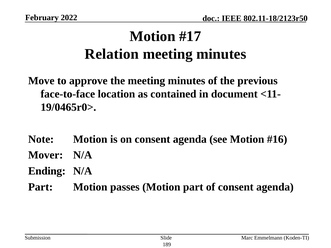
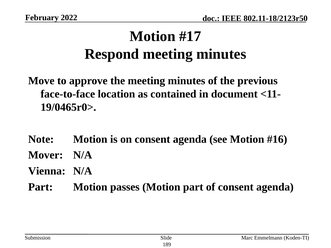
Relation: Relation -> Respond (112, 54)
Ending: Ending -> Vienna (47, 171)
